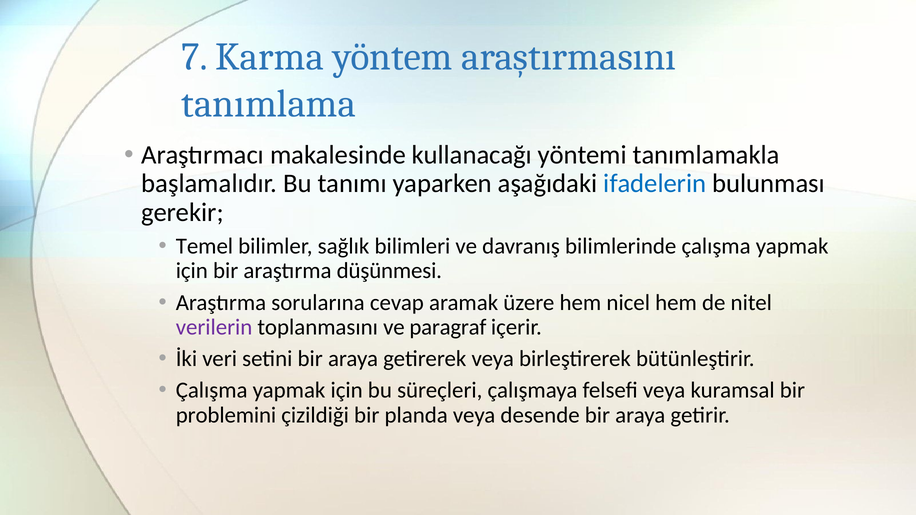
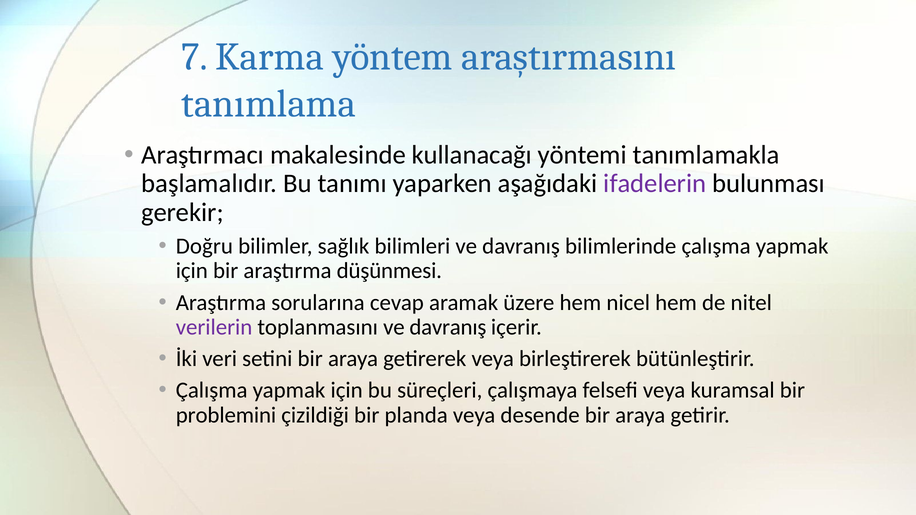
ifadelerin colour: blue -> purple (655, 184)
Temel: Temel -> Doğru (204, 246)
toplanmasını ve paragraf: paragraf -> davranış (448, 327)
